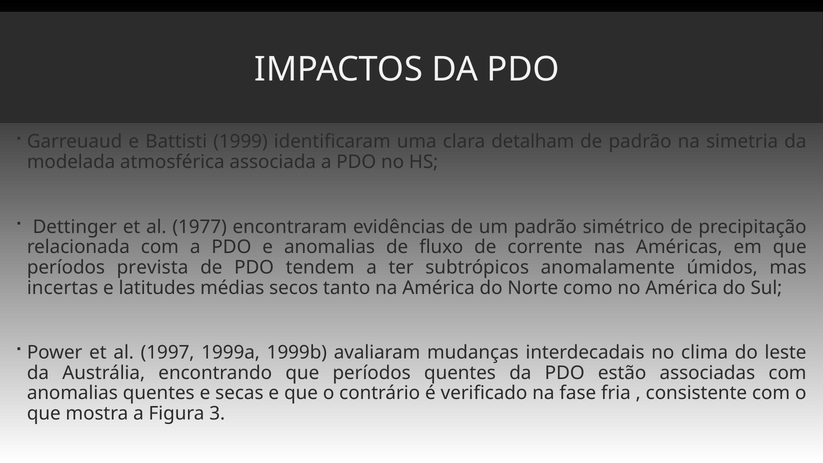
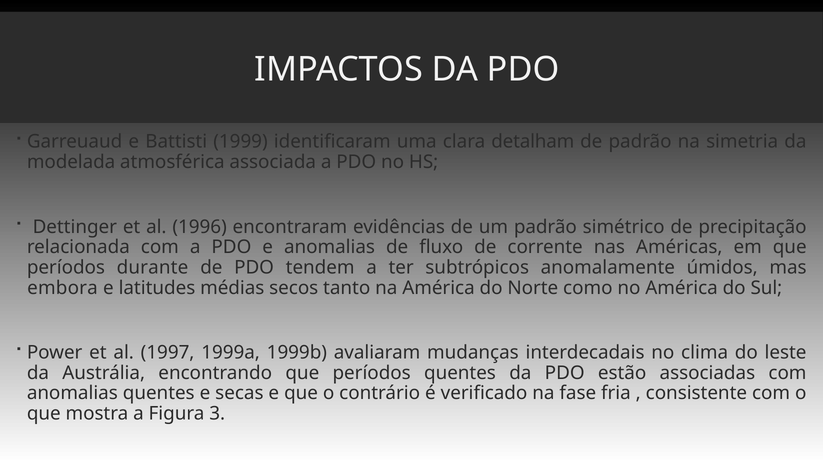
1977: 1977 -> 1996 (200, 227)
prevista: prevista -> durante (152, 267)
incertas: incertas -> embora (62, 288)
